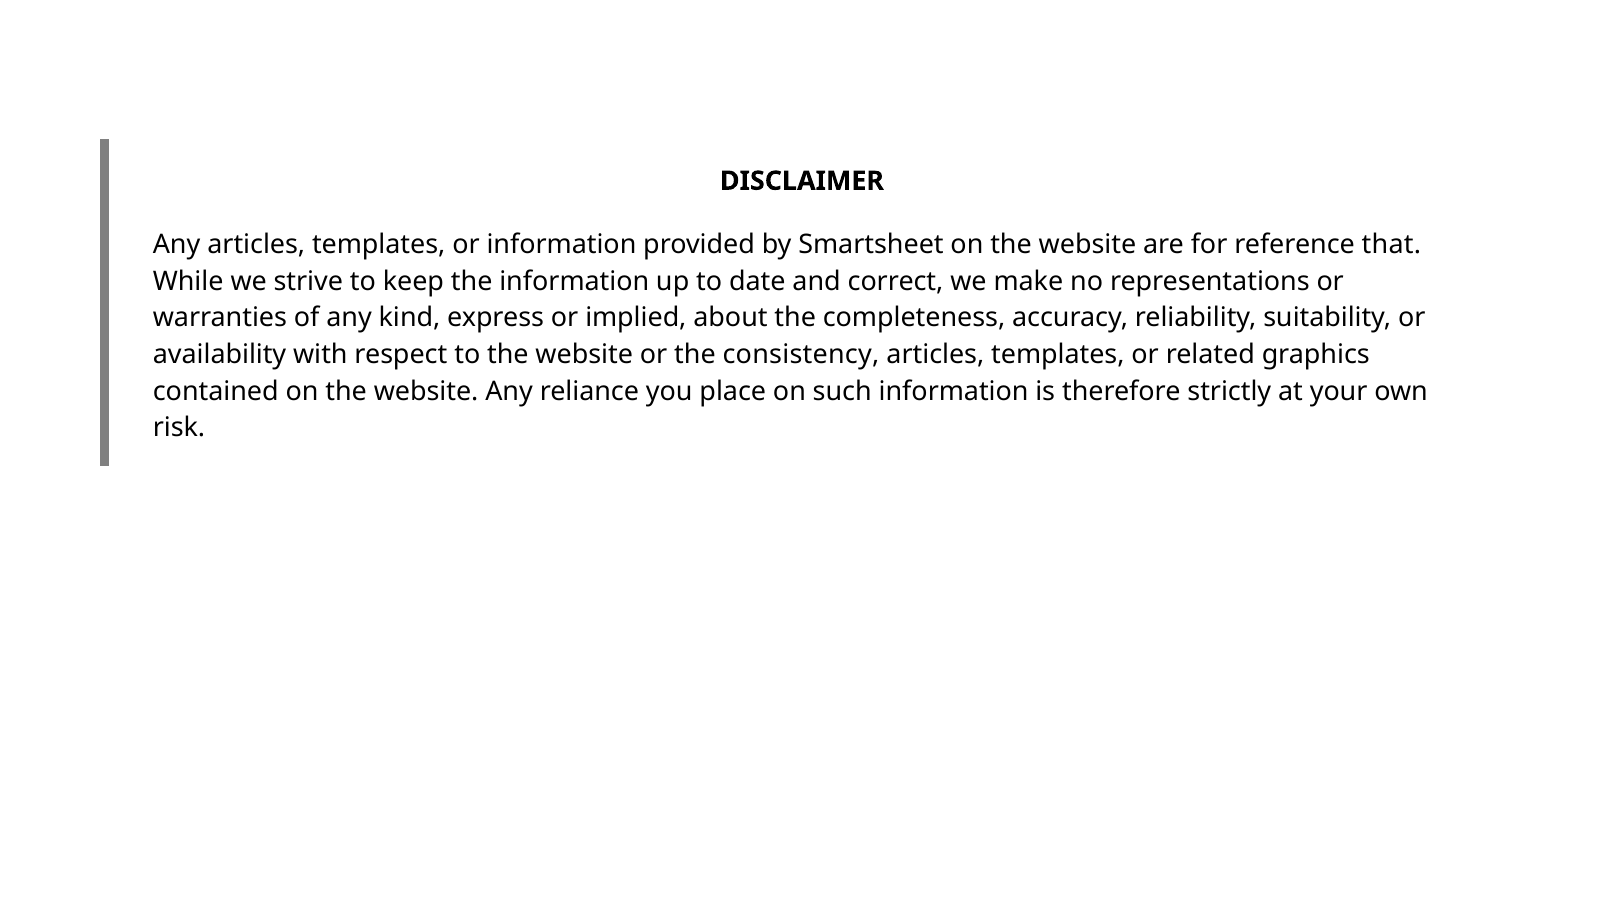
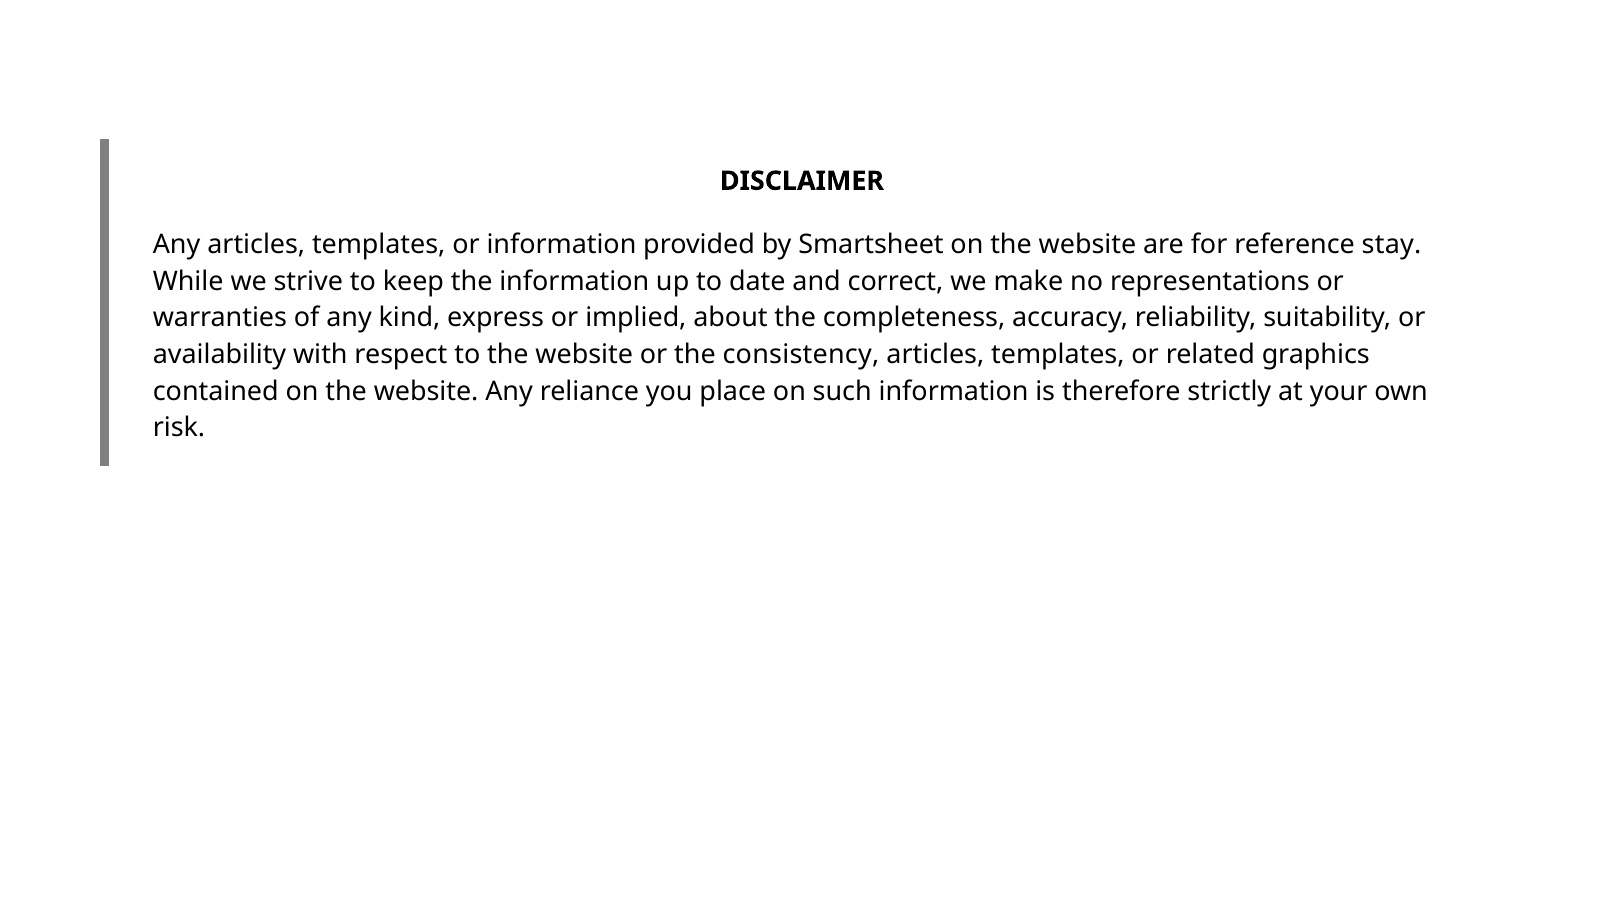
that: that -> stay (1391, 245)
